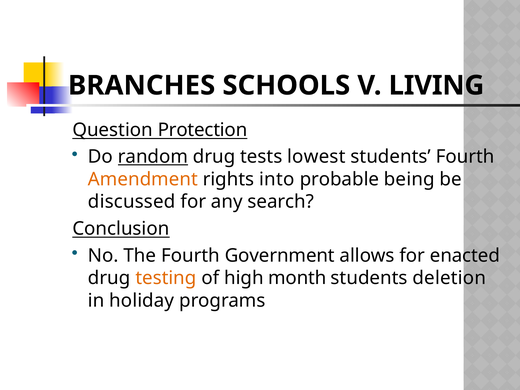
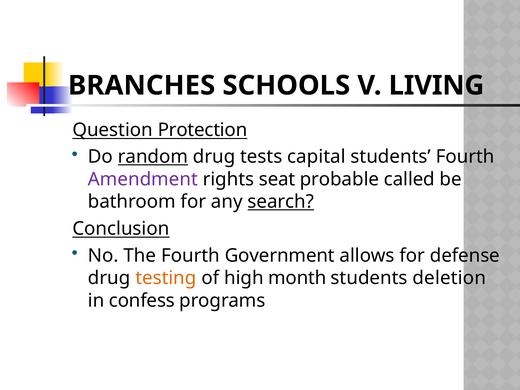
lowest: lowest -> capital (316, 157)
Amendment colour: orange -> purple (143, 179)
into: into -> seat (277, 179)
being: being -> called (409, 179)
discussed: discussed -> bathroom (132, 202)
search underline: none -> present (281, 202)
enacted: enacted -> defense (465, 256)
holiday: holiday -> confess (142, 301)
